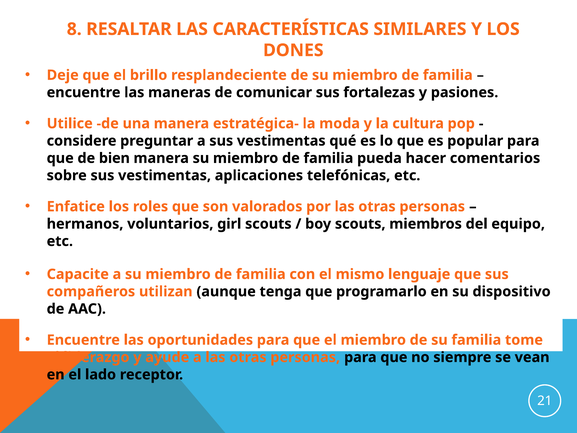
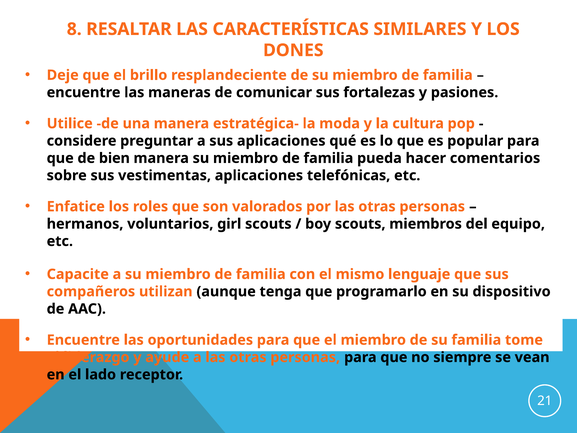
a sus vestimentas: vestimentas -> aplicaciones (281, 141)
